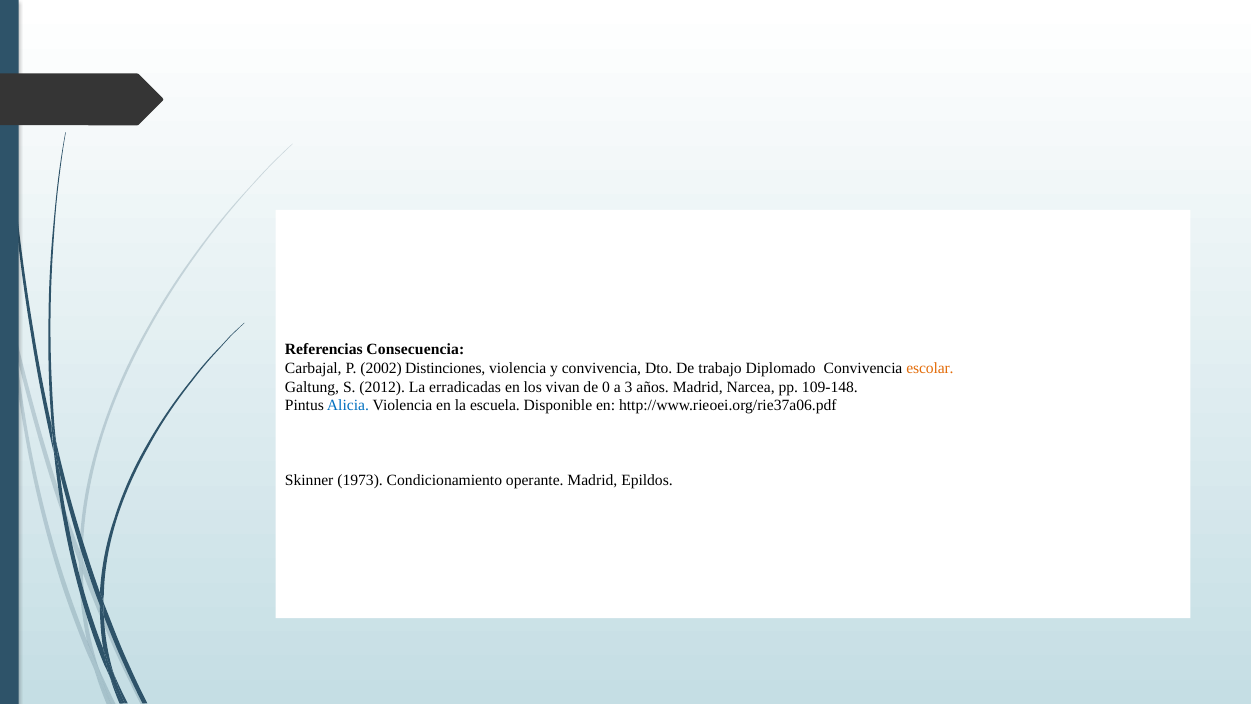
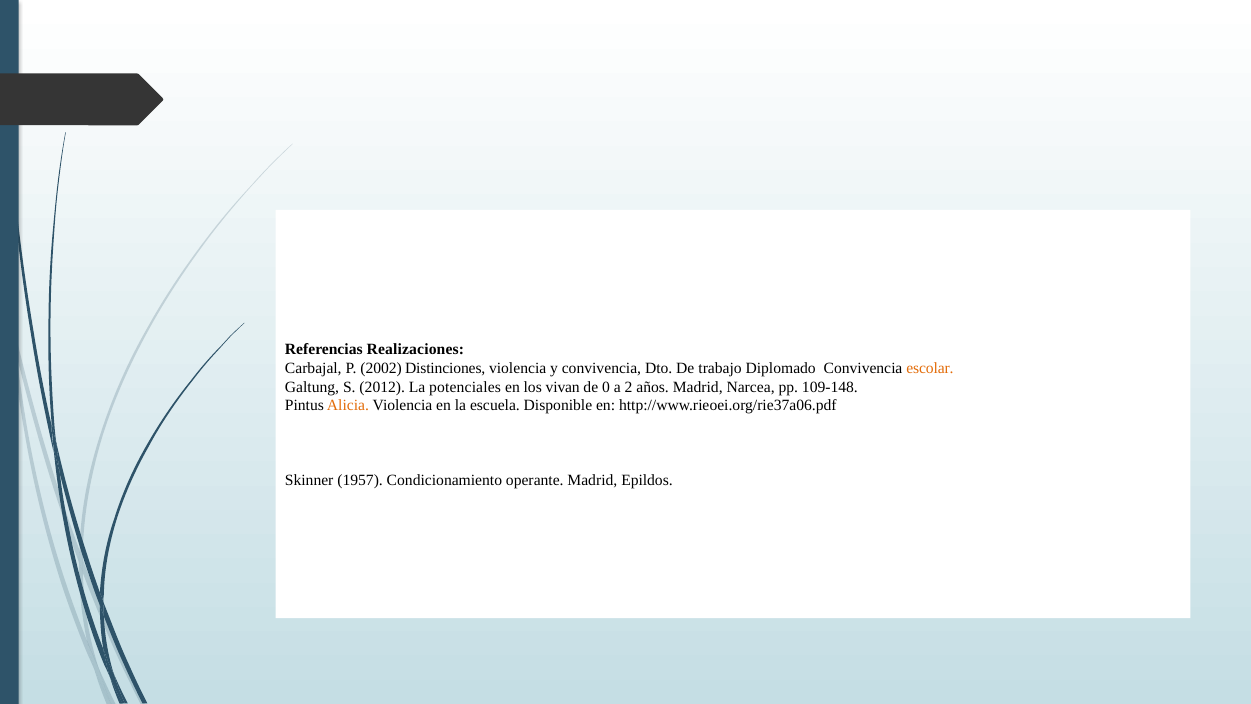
Consecuencia: Consecuencia -> Realizaciones (415, 349)
erradicadas: erradicadas -> potenciales (465, 387)
3: 3 -> 2 (629, 387)
Alicia colour: blue -> orange (348, 406)
1973: 1973 -> 1957 (360, 481)
